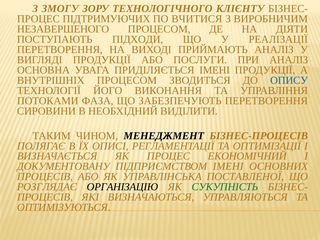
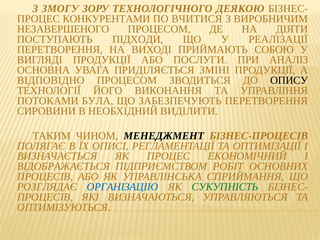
КЛІЄНТУ: КЛІЄНТУ -> ДЕЯКОЮ (240, 9)
ПІДТРИМУЮЧИХ: ПІДТРИМУЮЧИХ -> КОНКУРЕНТАМИ (106, 19)
ПРИЙМАЮТЬ АНАЛІЗ: АНАЛІЗ -> СОБОЮ (274, 50)
ПРИДІЛЯЄТЬСЯ ІМЕНІ: ІМЕНІ -> ЗМІНІ (214, 70)
ВНУТРІШНІХ: ВНУТРІШНІХ -> ВІДПОВІДНО (51, 80)
ОПИСУ colour: blue -> black (289, 80)
ФАЗА: ФАЗА -> БУЛА (98, 101)
ДОКУМЕНТОВАНУ: ДОКУМЕНТОВАНУ -> ВІДОБРАЖАЄТЬСЯ (63, 166)
ПІДПРИЄМСТВОМ ІМЕНІ: ІМЕНІ -> РОБІТ (228, 166)
ПОСТАВЛЕНОЇ: ПОСТАВЛЕНОЇ -> СПРИЙМАННЯ (245, 177)
ОРГАНІЗАЦІЮ colour: black -> blue (122, 187)
